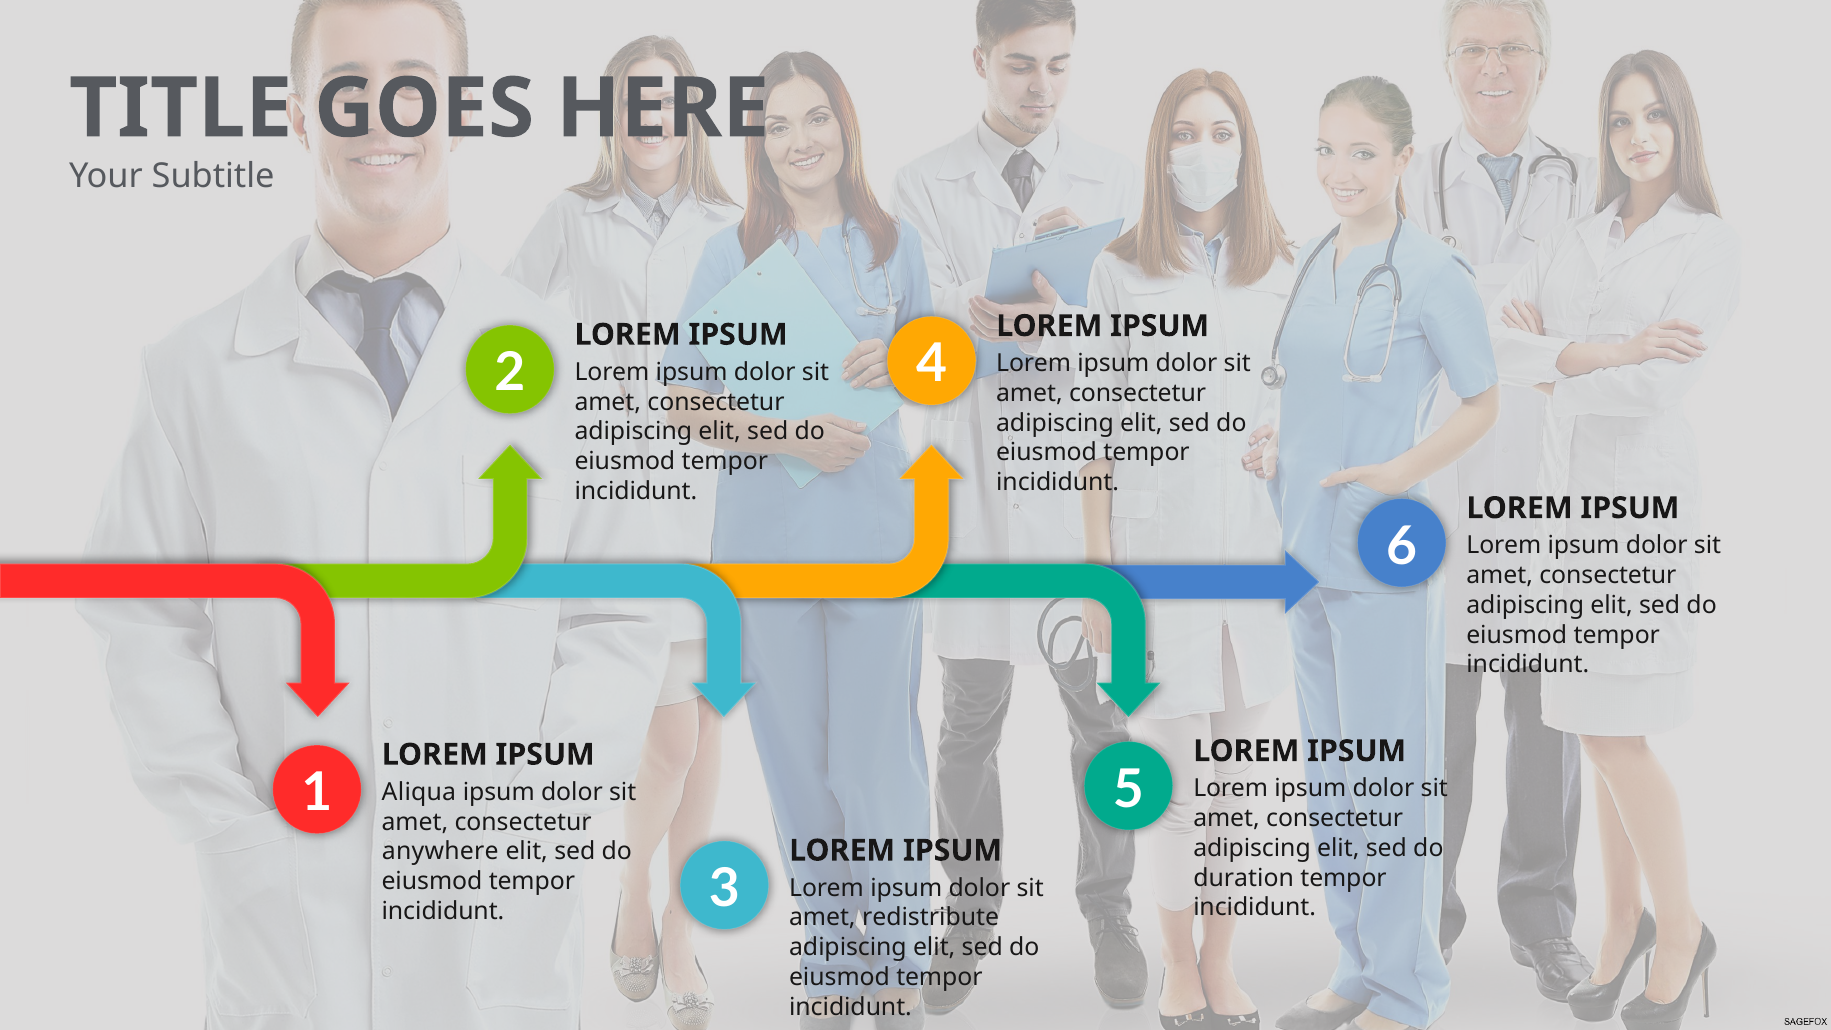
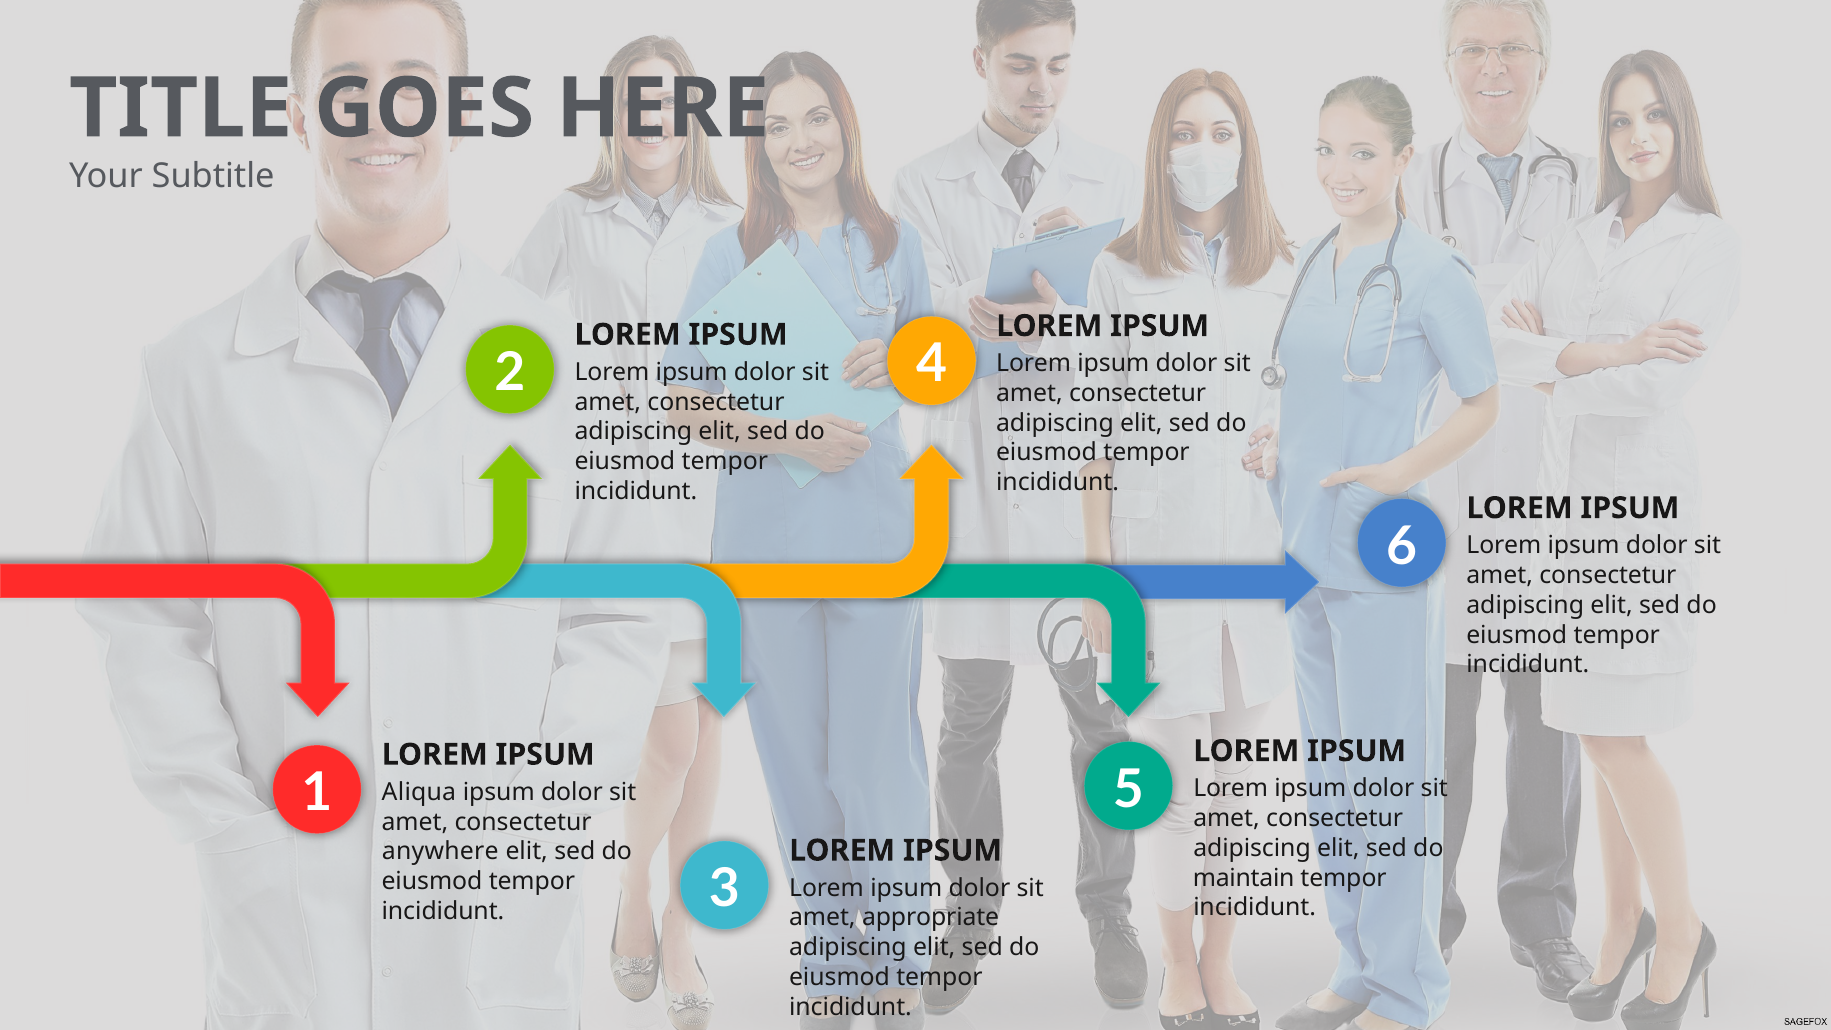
duration: duration -> maintain (1244, 878)
redistribute: redistribute -> appropriate (931, 918)
